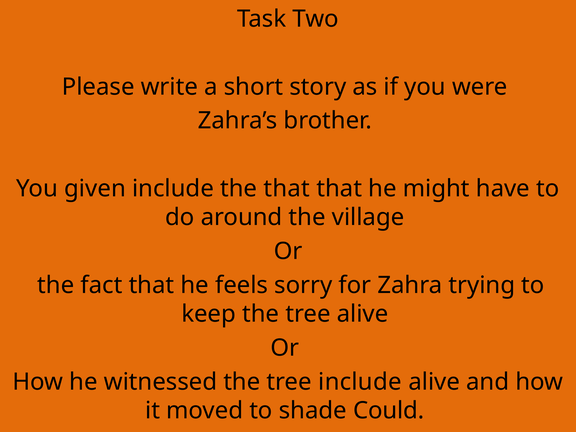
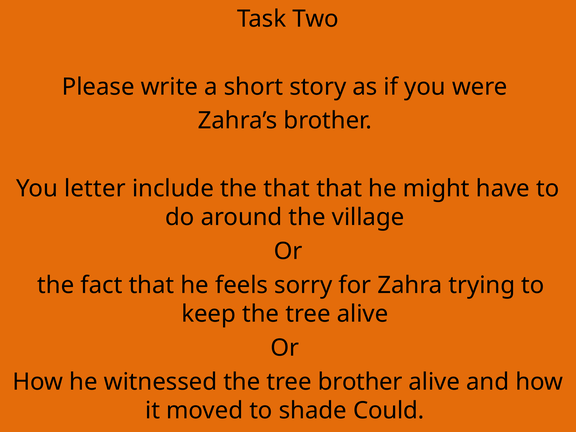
given: given -> letter (95, 189)
tree include: include -> brother (360, 382)
